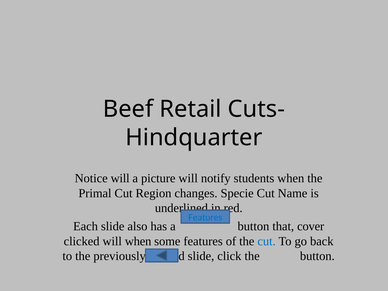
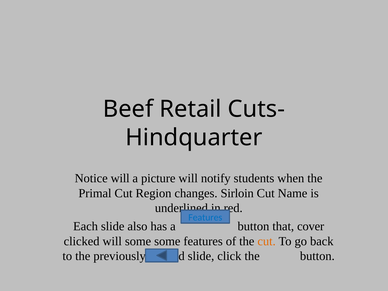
Specie: Specie -> Sirloin (237, 193)
will when: when -> some (138, 241)
cut colour: blue -> orange (267, 241)
